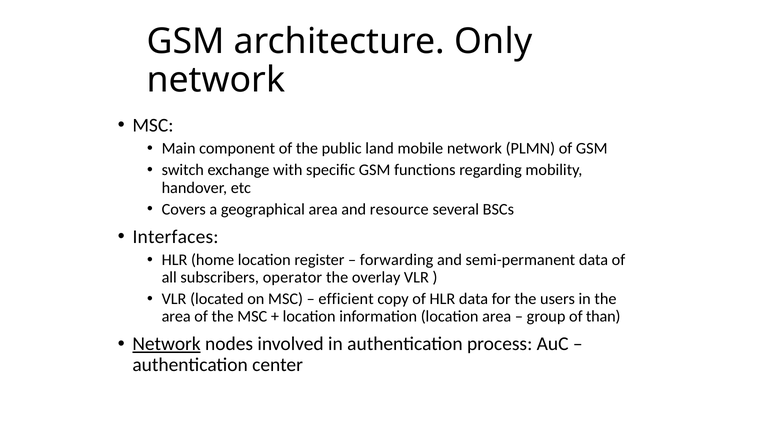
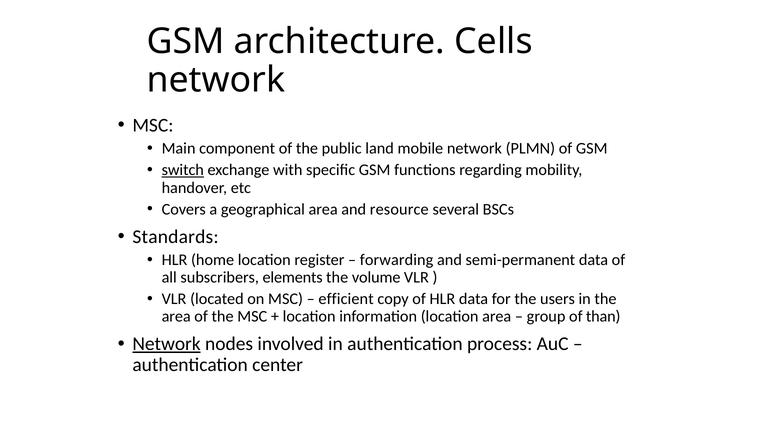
Only: Only -> Cells (493, 41)
switch underline: none -> present (183, 170)
Interfaces: Interfaces -> Standards (176, 237)
operator: operator -> elements (293, 278)
overlay: overlay -> volume (376, 278)
